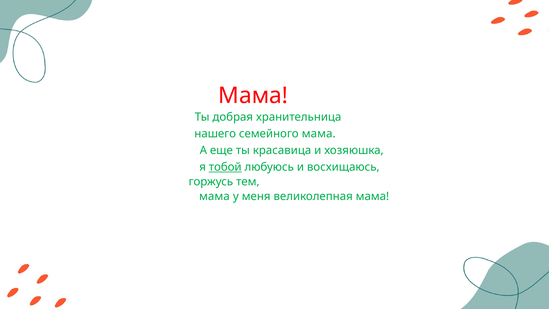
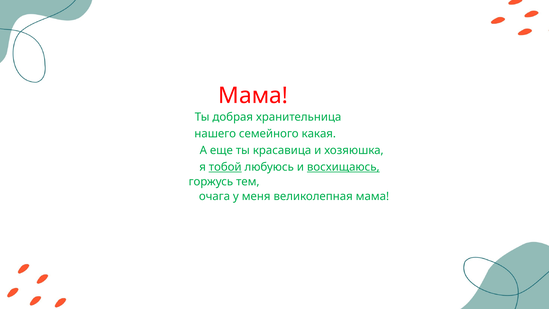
семейного мама: мама -> какая (319, 134)
восхищаюсь underline: none -> present (343, 167)
мама: мама -> очага (215, 196)
